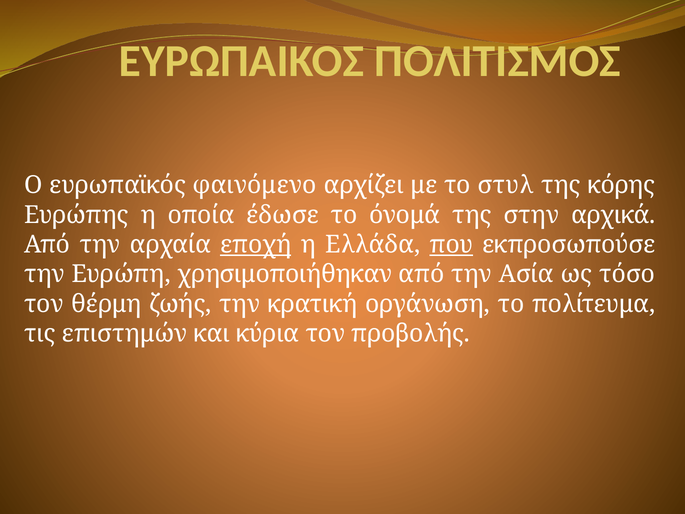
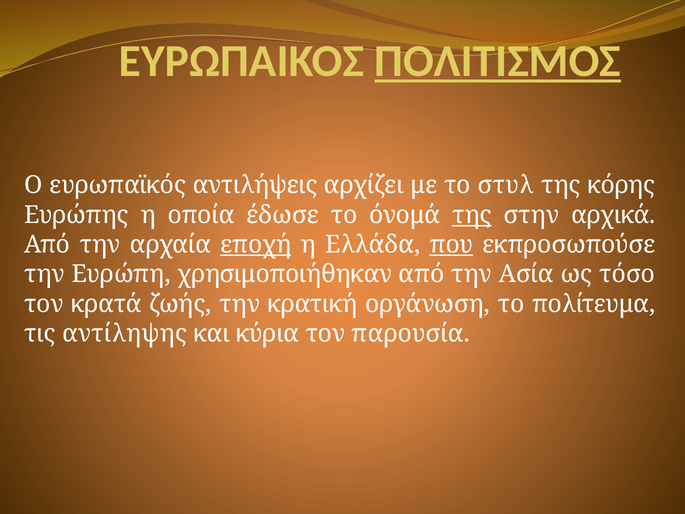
ΠΟΛΙΤΙΣΜΟΣ underline: none -> present (498, 61)
φαινόμενο: φαινόμενο -> αντιλήψεις (255, 185)
της underline: none -> present (472, 215)
θέρμη: θέρμη -> κρατά (107, 304)
επιστημών: επιστημών -> αντίληψης (125, 333)
προβολής: προβολής -> παρουσία (411, 333)
